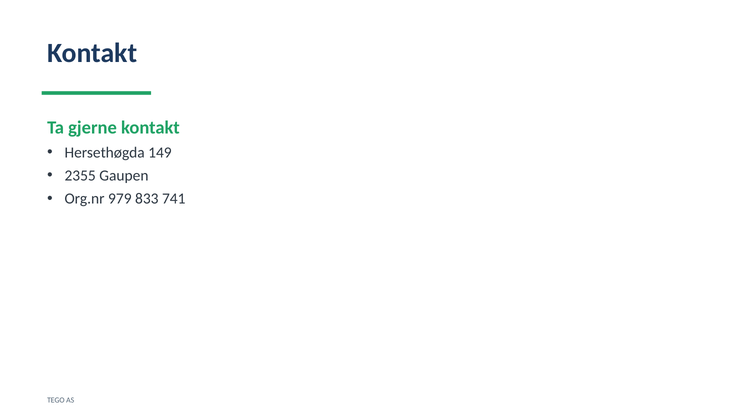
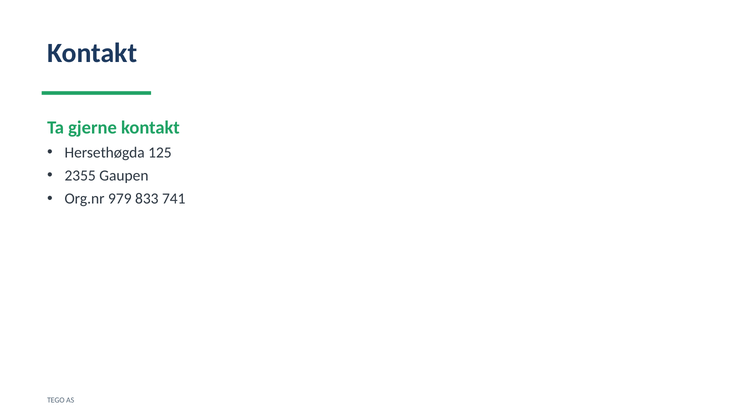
149: 149 -> 125 (160, 152)
